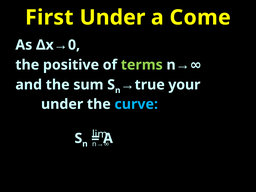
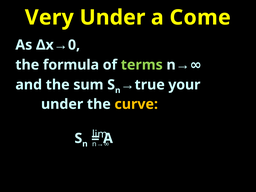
First: First -> Very (49, 17)
positive: positive -> formula (71, 65)
curve colour: light blue -> yellow (136, 104)
